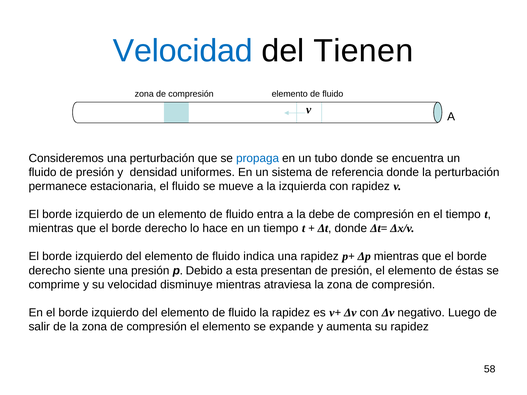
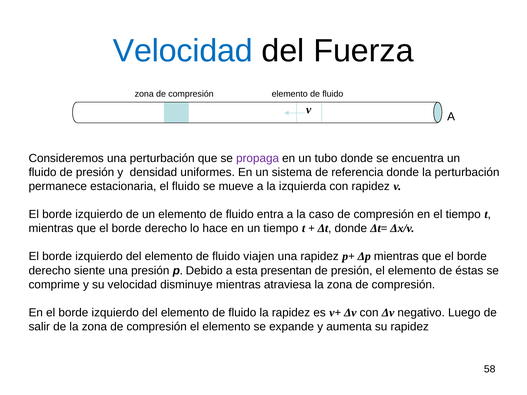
Tienen: Tienen -> Fuerza (363, 51)
propaga colour: blue -> purple (258, 158)
debe: debe -> caso (321, 214)
indica: indica -> viajen (259, 257)
